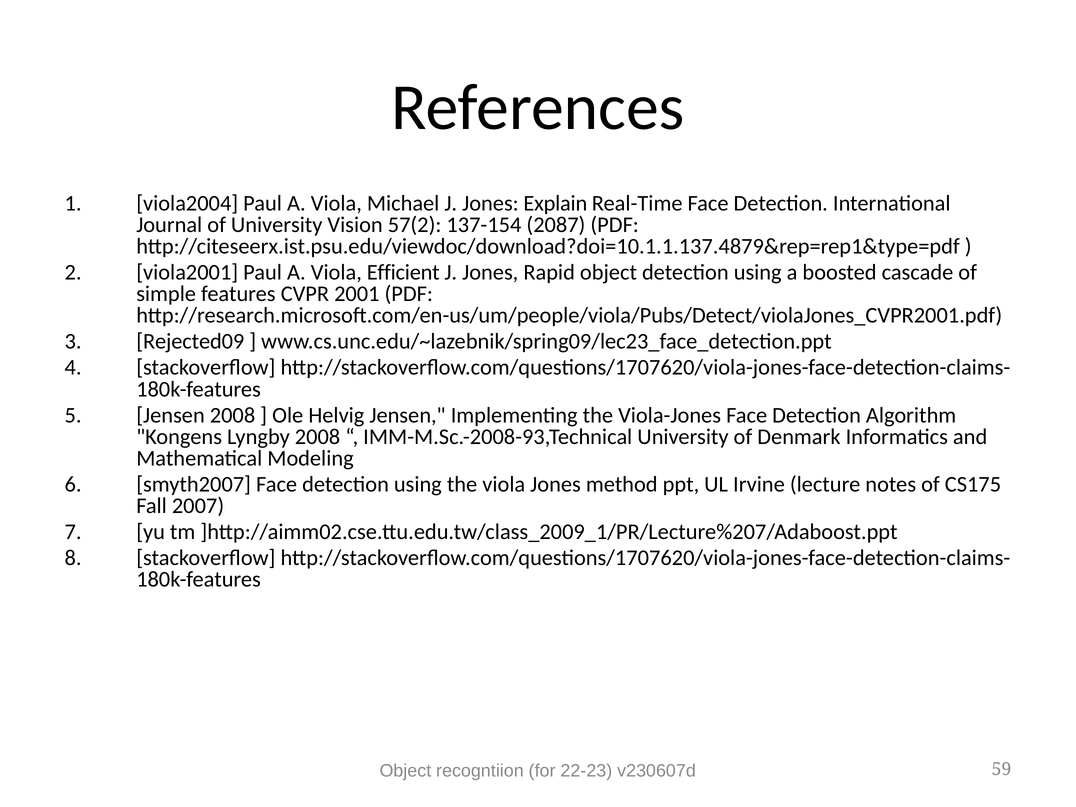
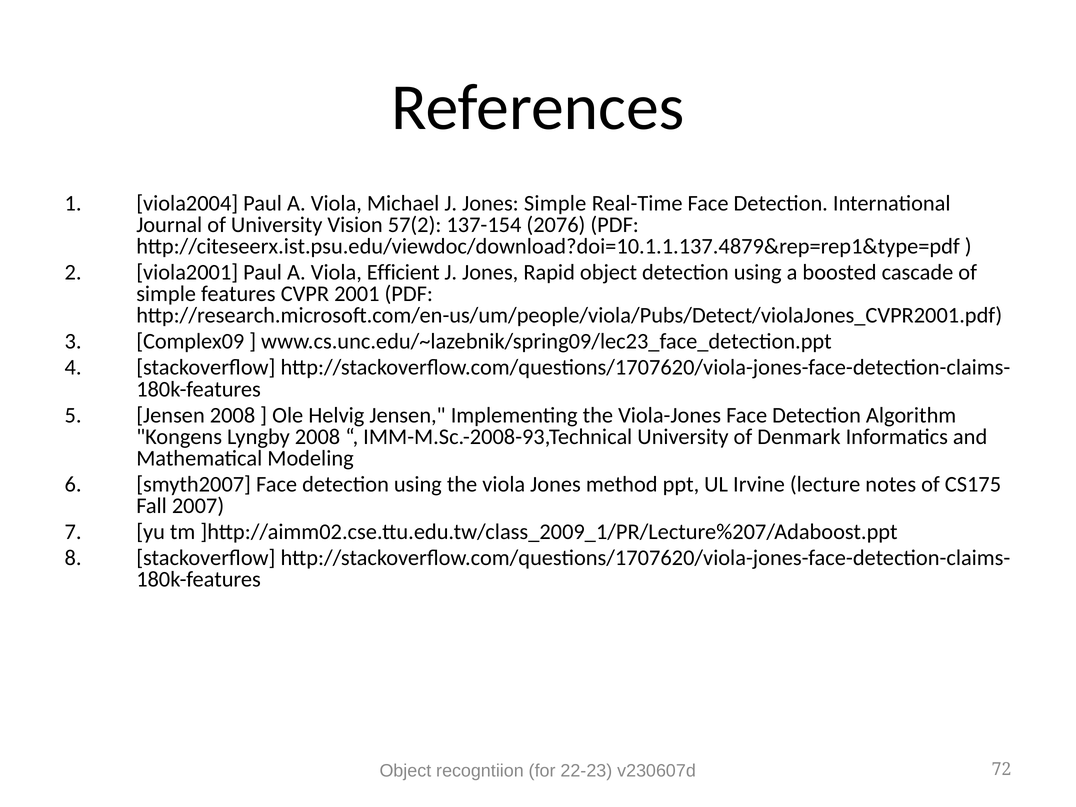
Jones Explain: Explain -> Simple (555, 203)
2087: 2087 -> 2076 (556, 225)
Rejected09: Rejected09 -> Complex09 (190, 342)
59: 59 -> 72 (1002, 769)
